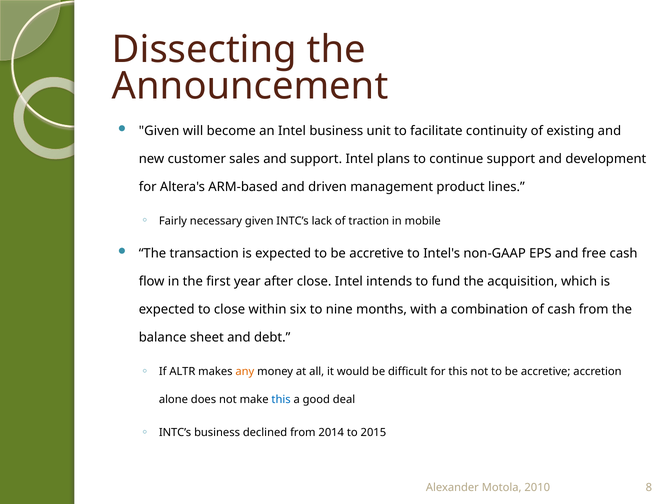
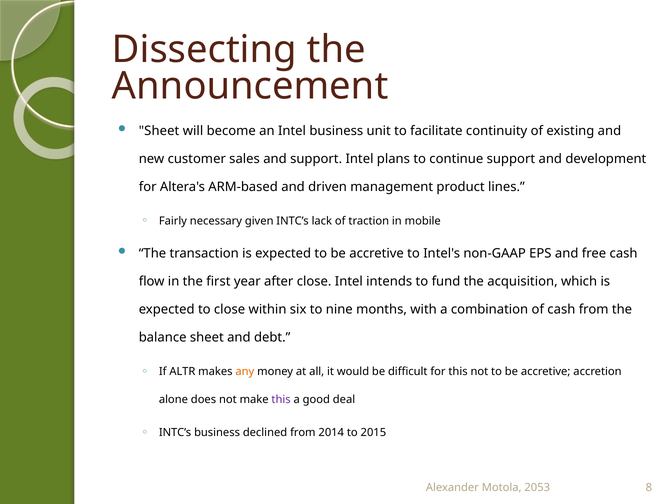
Given: Given -> Sheet (159, 131)
this colour: blue -> purple (281, 399)
2010: 2010 -> 2053 (537, 487)
